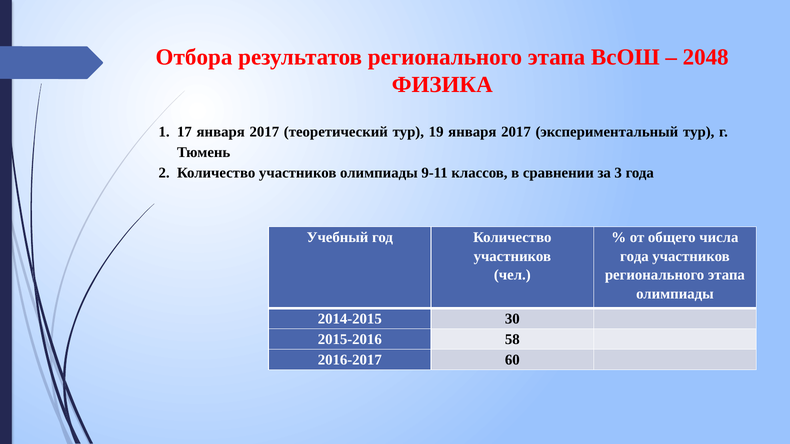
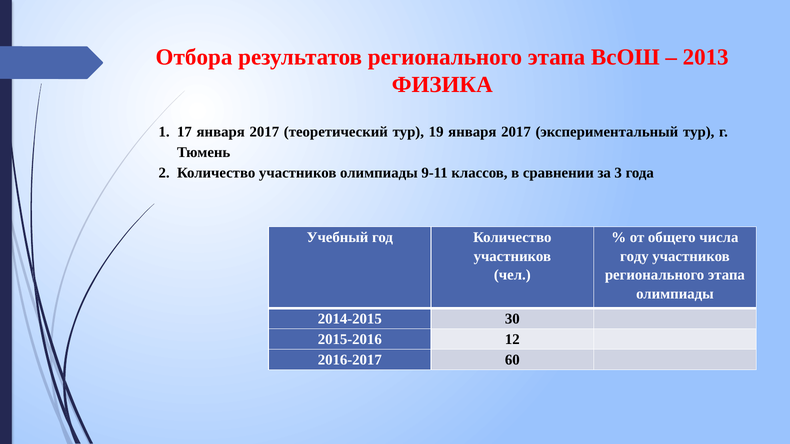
2048: 2048 -> 2013 (706, 57)
года: года -> году (634, 256)
58: 58 -> 12 (512, 340)
